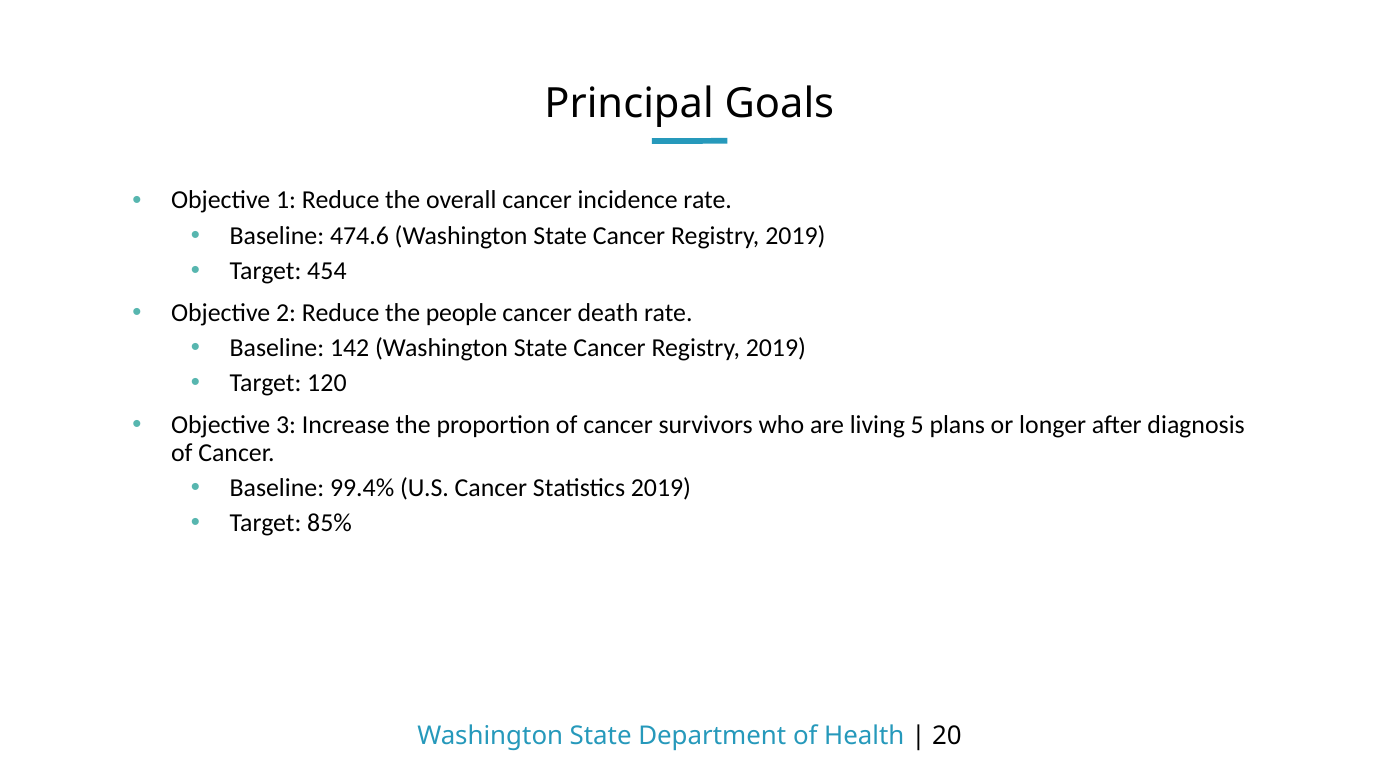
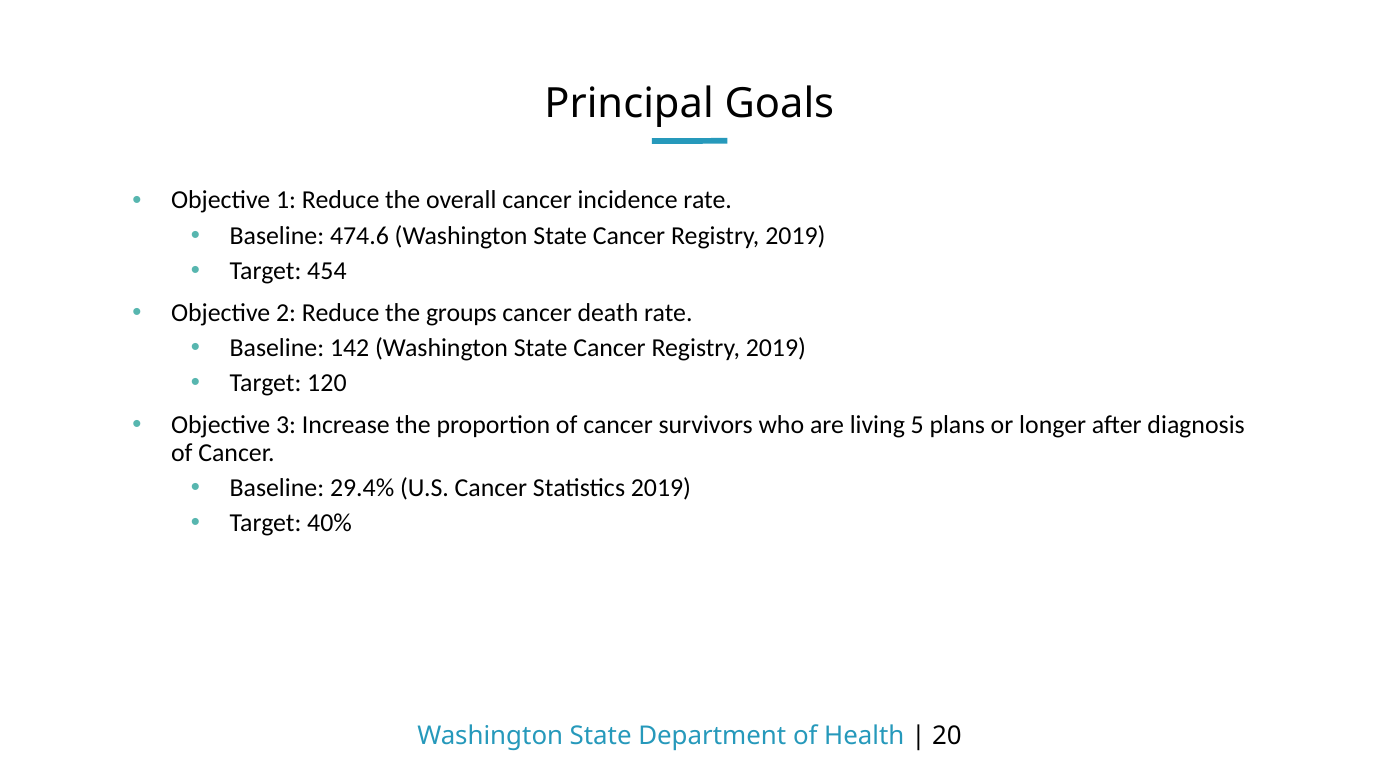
people: people -> groups (461, 313)
99.4%: 99.4% -> 29.4% (362, 489)
85%: 85% -> 40% (330, 524)
